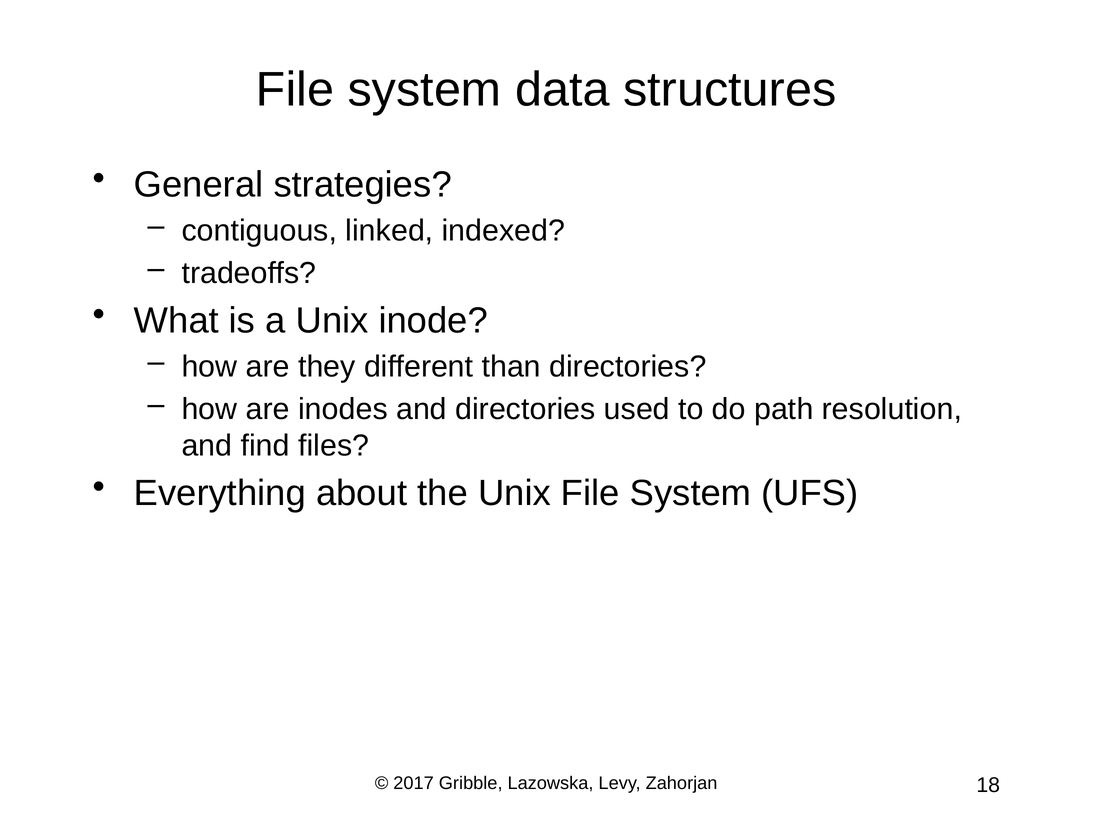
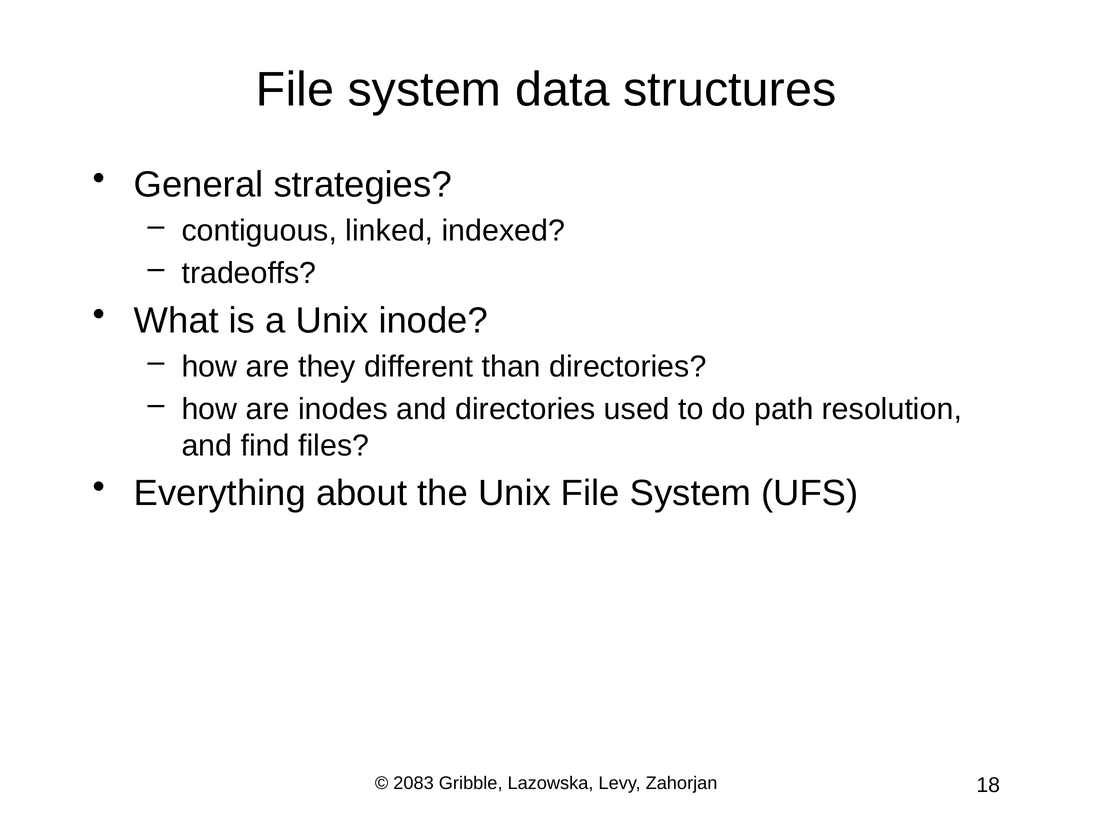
2017: 2017 -> 2083 (414, 783)
